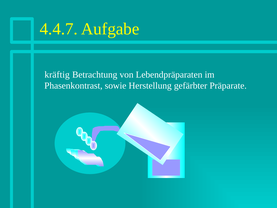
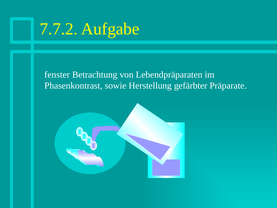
4.4.7: 4.4.7 -> 7.7.2 (59, 29)
kräftig: kräftig -> fenster (57, 75)
